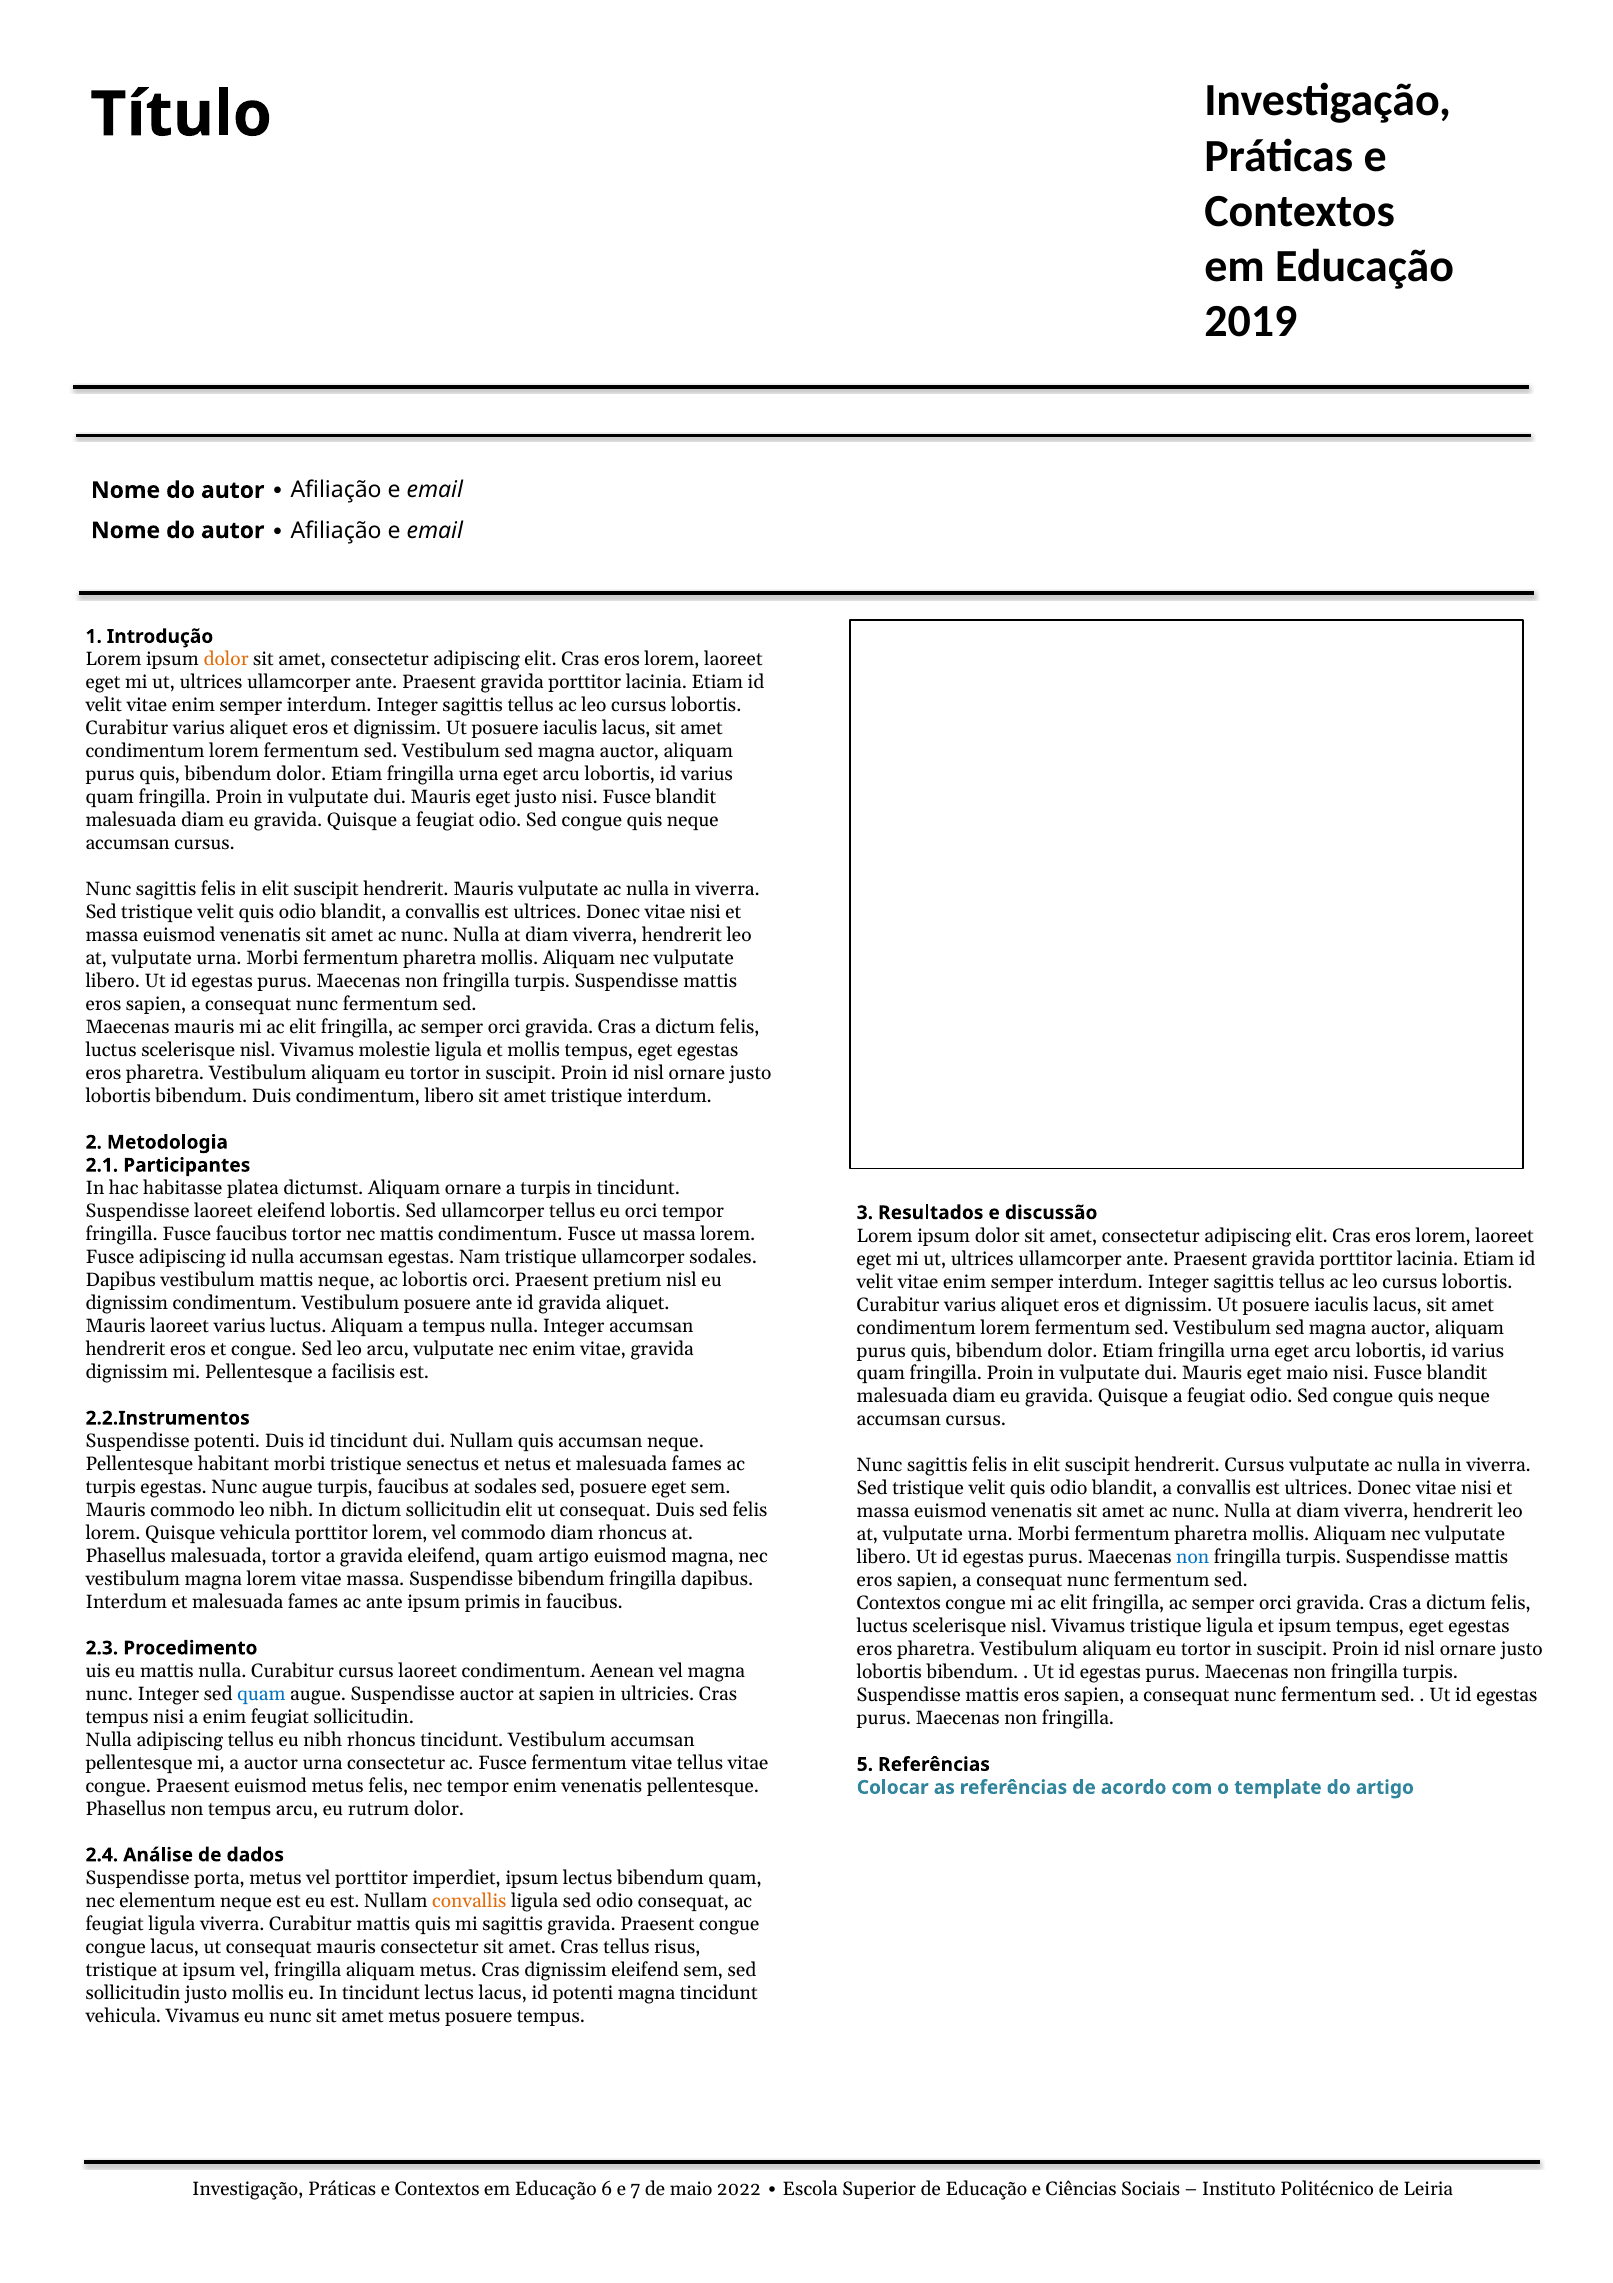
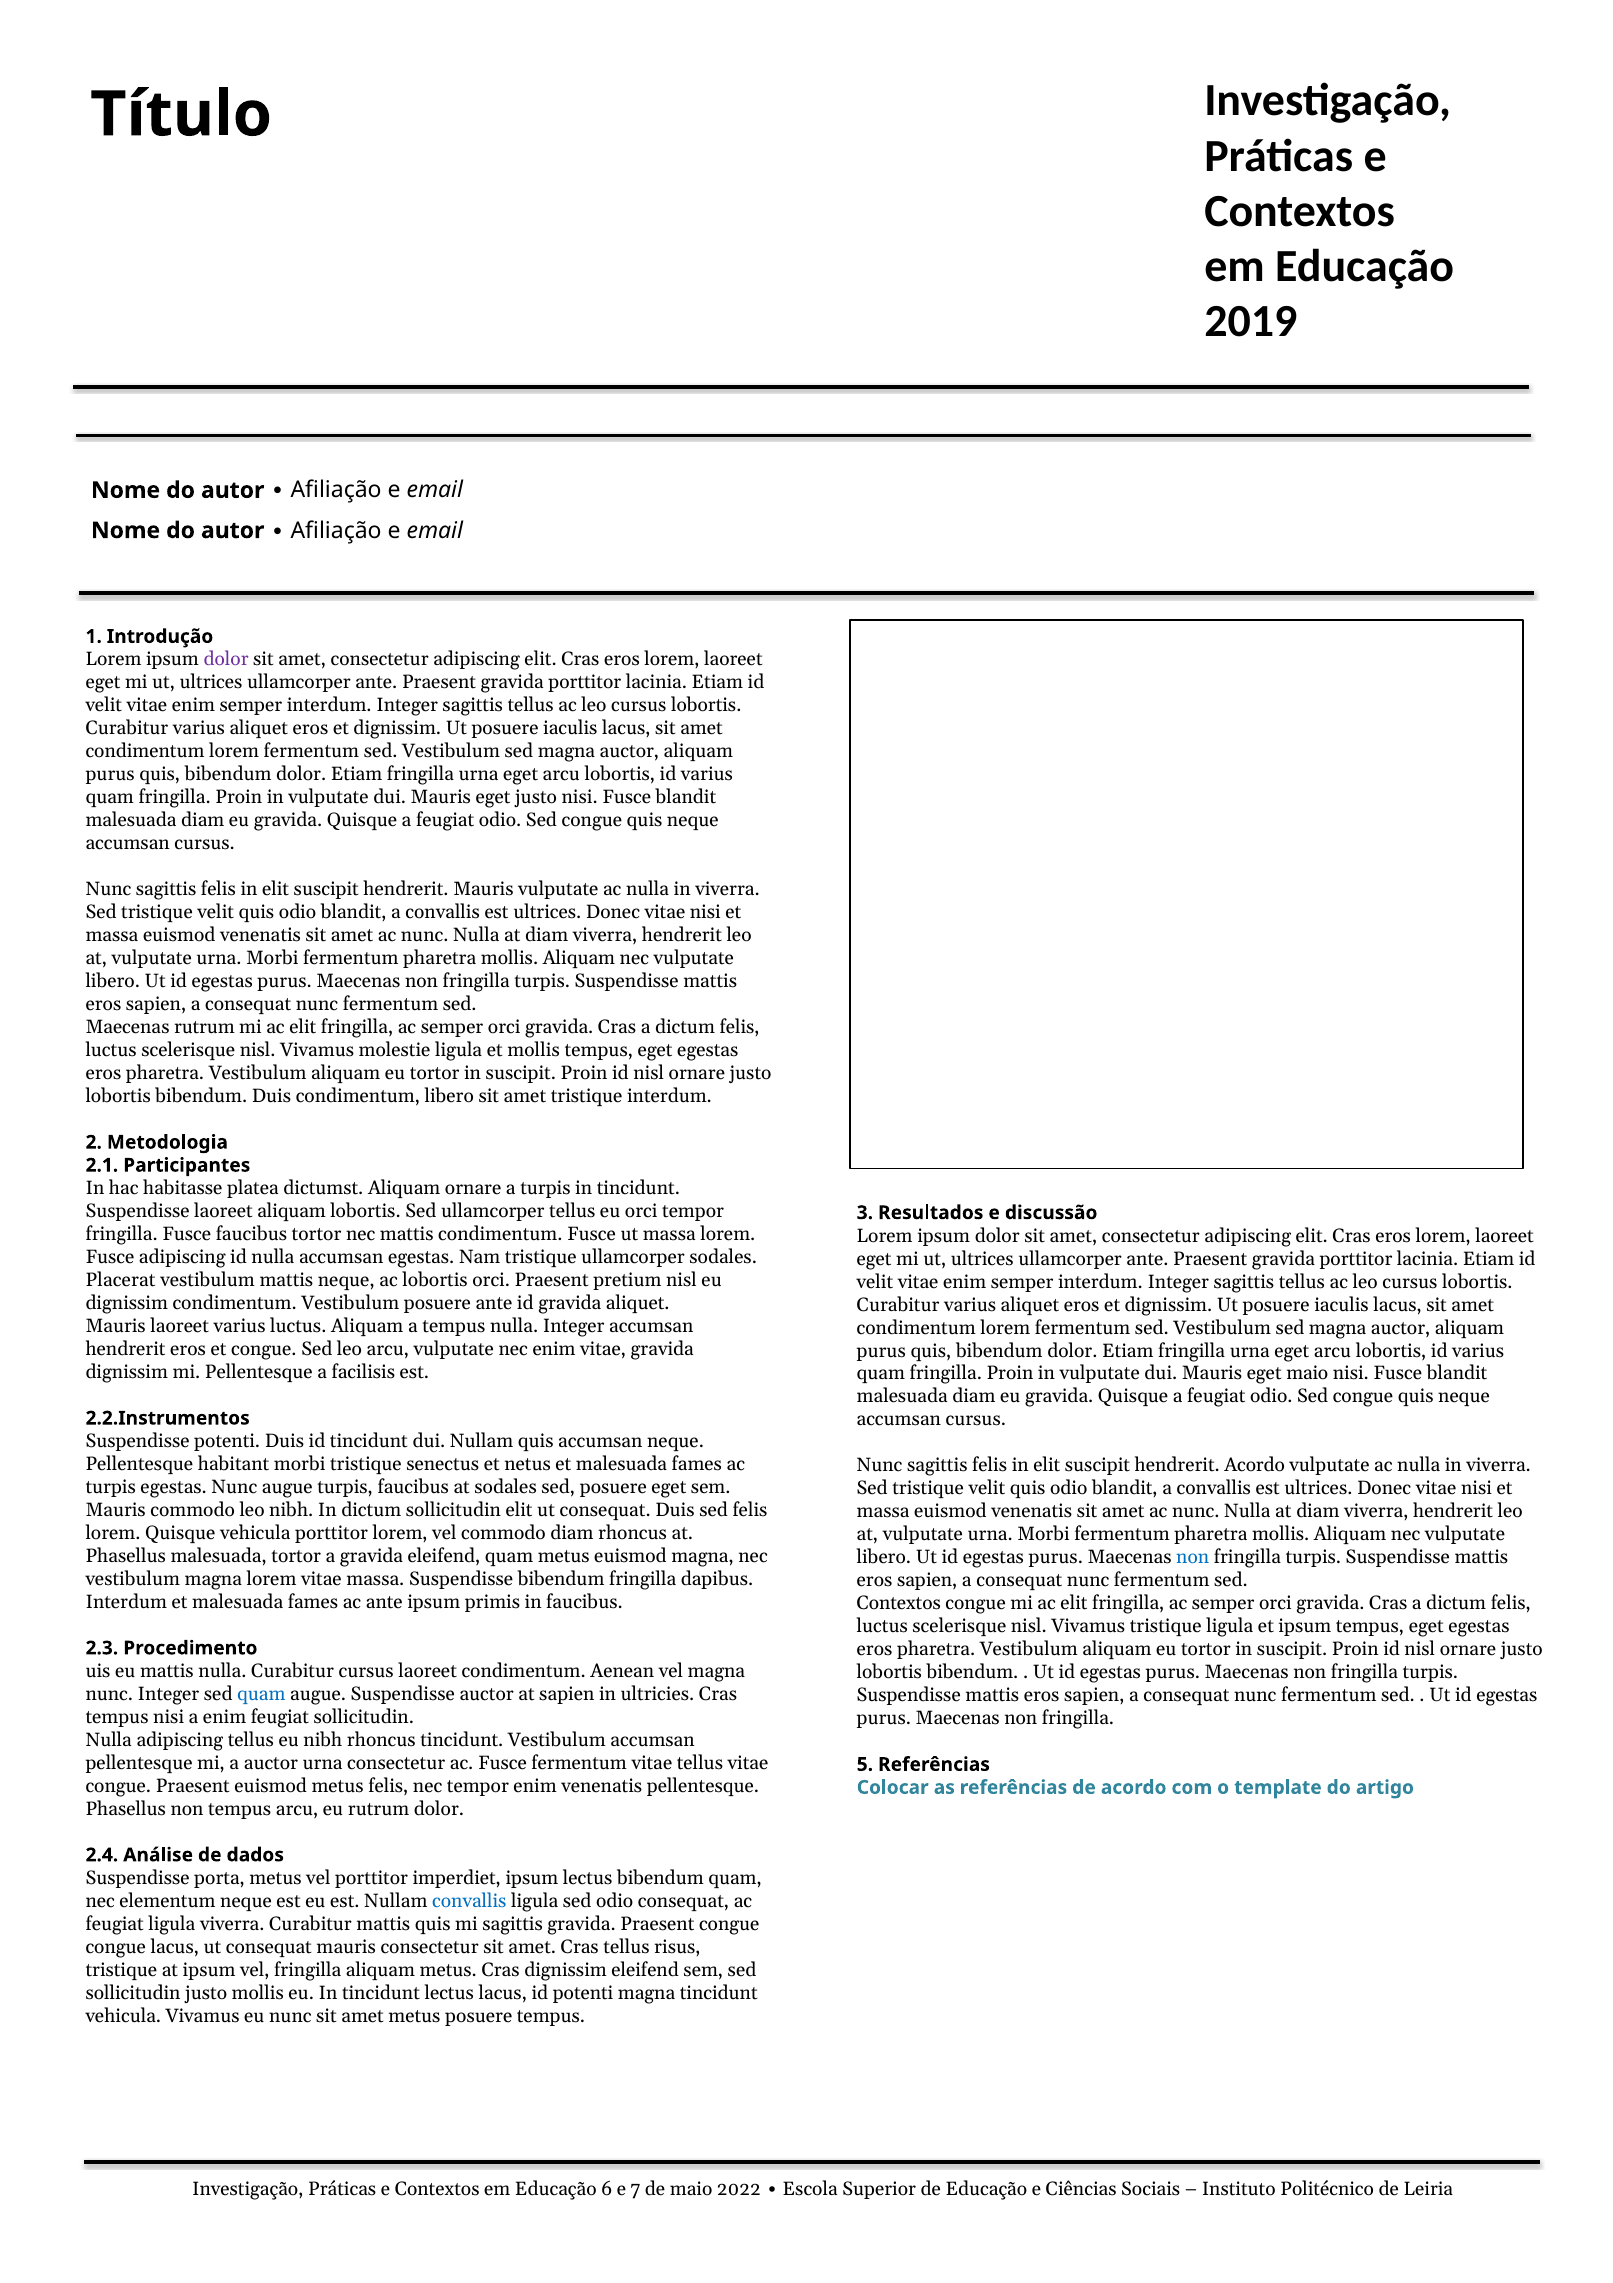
dolor colour: orange -> purple (226, 660)
Maecenas mauris: mauris -> rutrum (204, 1028)
laoreet eleifend: eleifend -> aliquam (292, 1212)
Dapibus: Dapibus -> Placerat (121, 1281)
hendrerit Cursus: Cursus -> Acordo (1255, 1466)
quam artigo: artigo -> metus (564, 1557)
convallis colour: orange -> blue (469, 1902)
